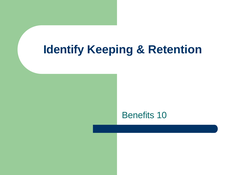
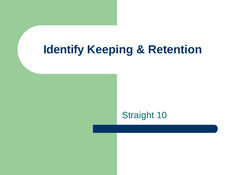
Benefits: Benefits -> Straight (138, 116)
